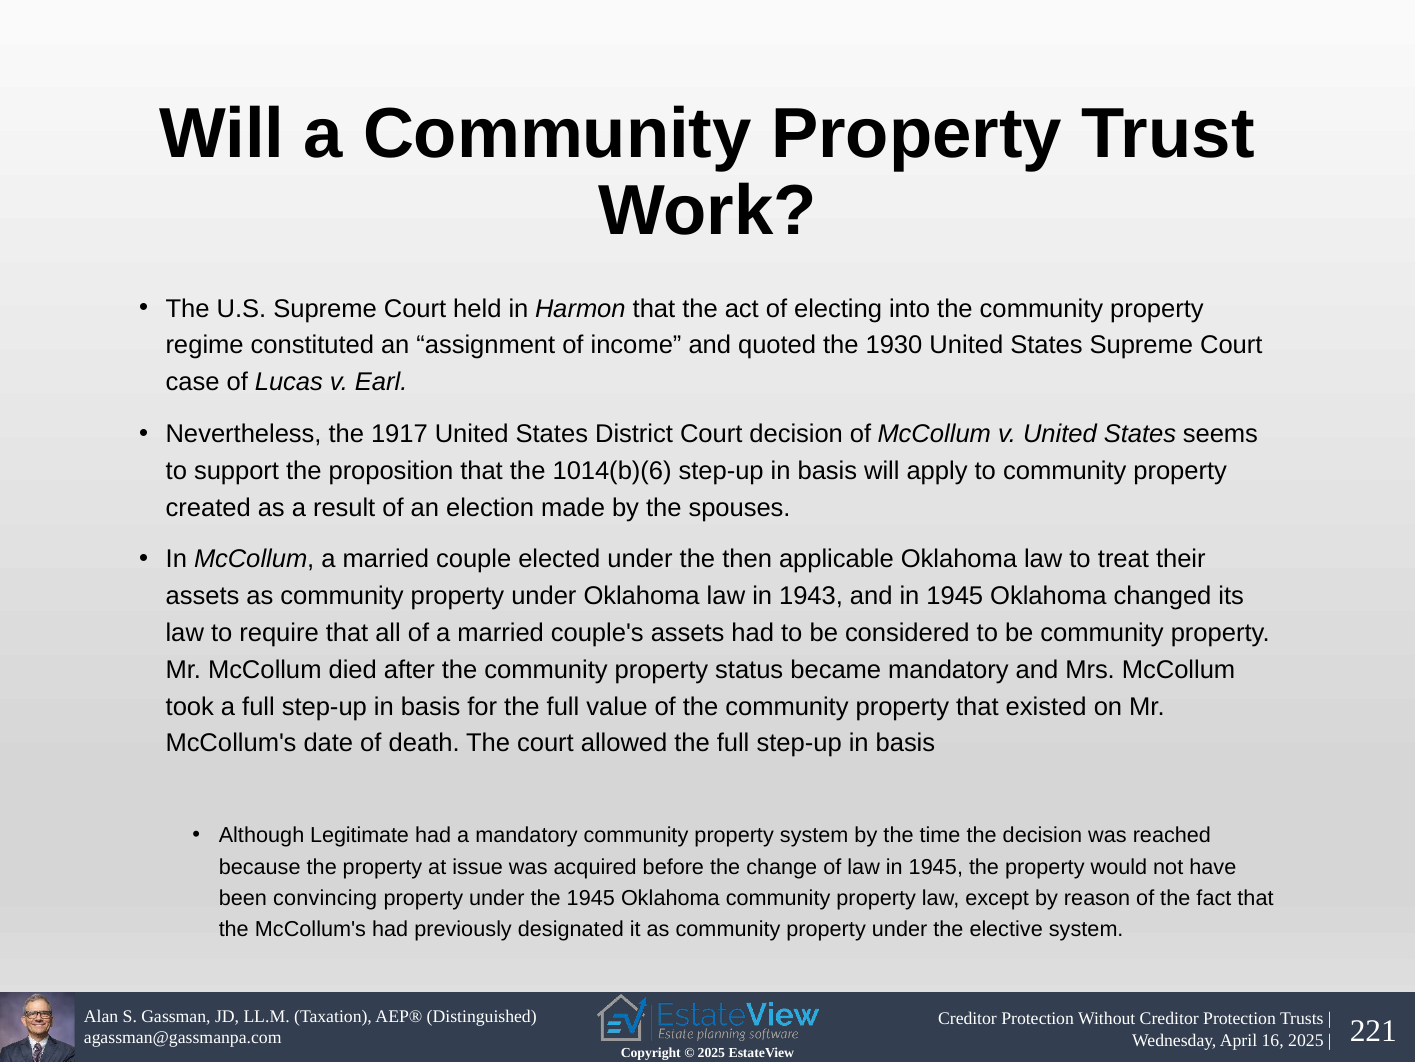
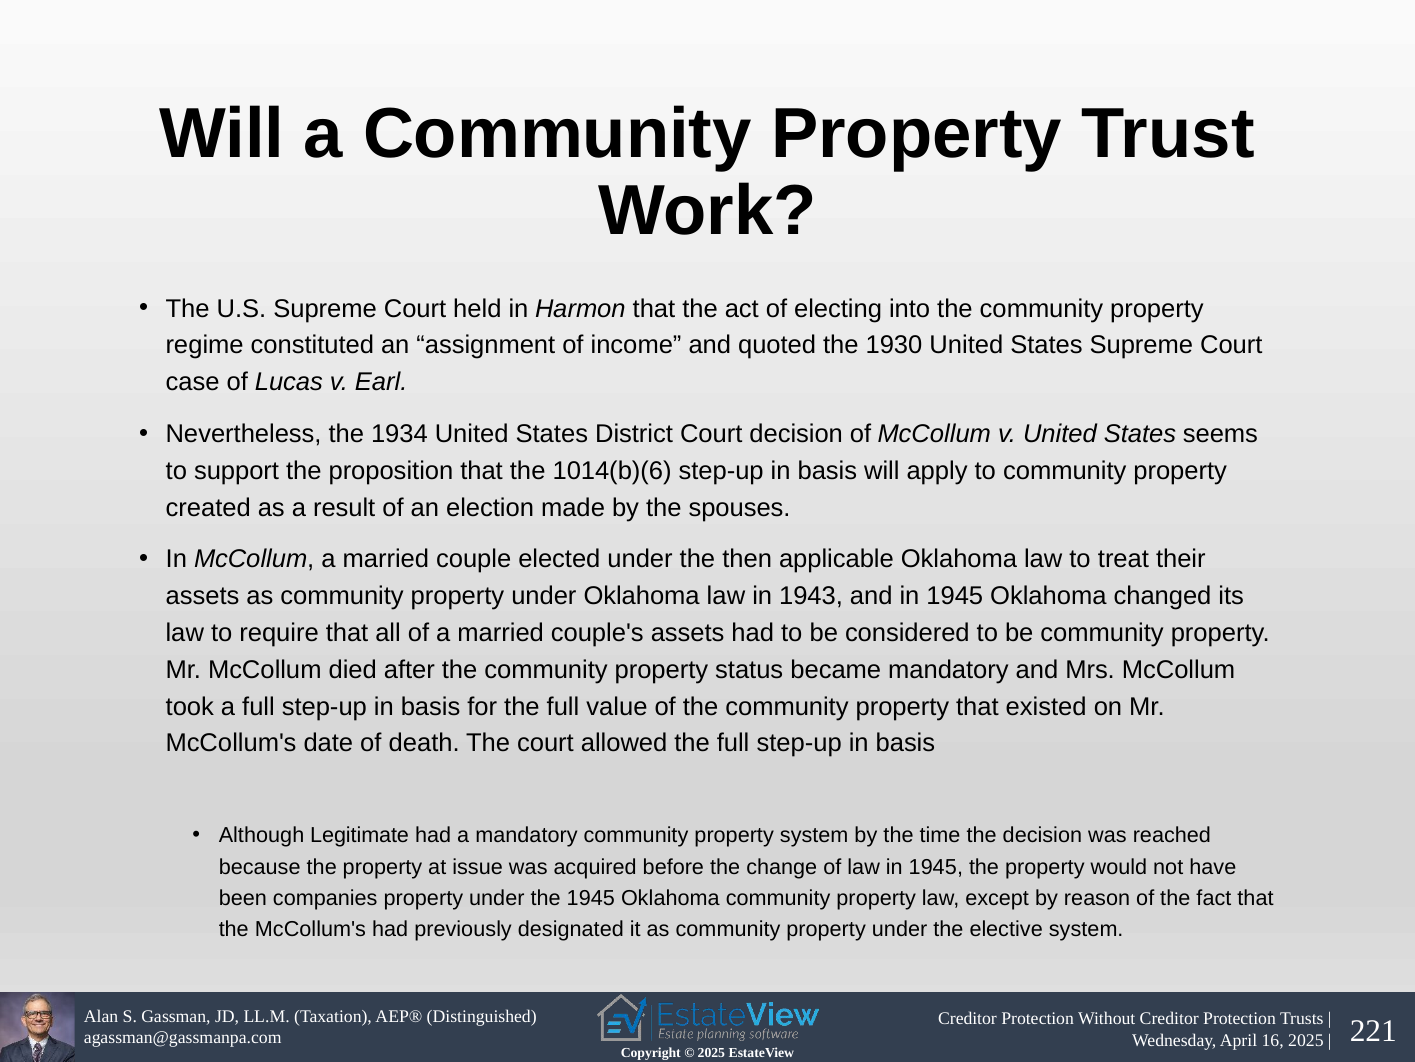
1917: 1917 -> 1934 (399, 434)
convincing: convincing -> companies (325, 897)
